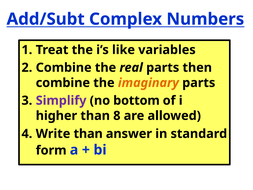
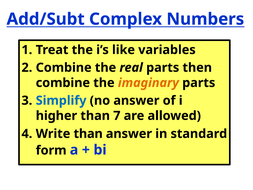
Simplify colour: purple -> blue (61, 100)
no bottom: bottom -> answer (136, 100)
8: 8 -> 7 (117, 116)
